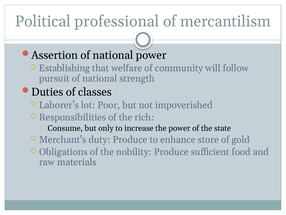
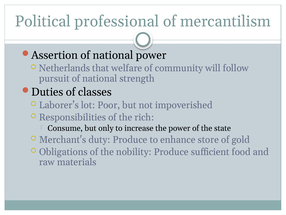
Establishing: Establishing -> Netherlands (64, 68)
